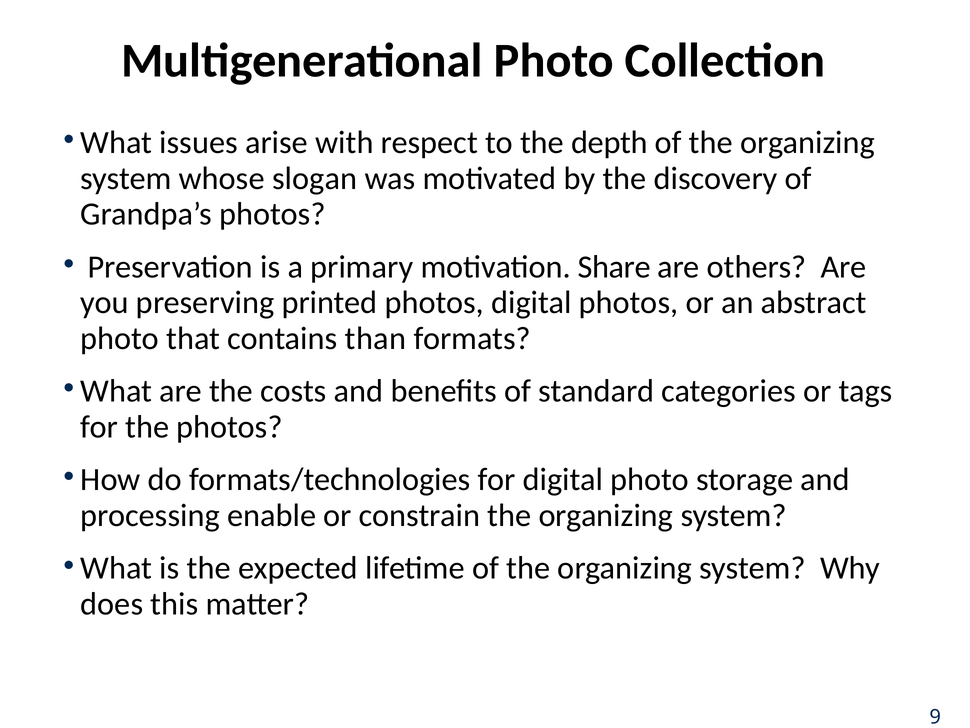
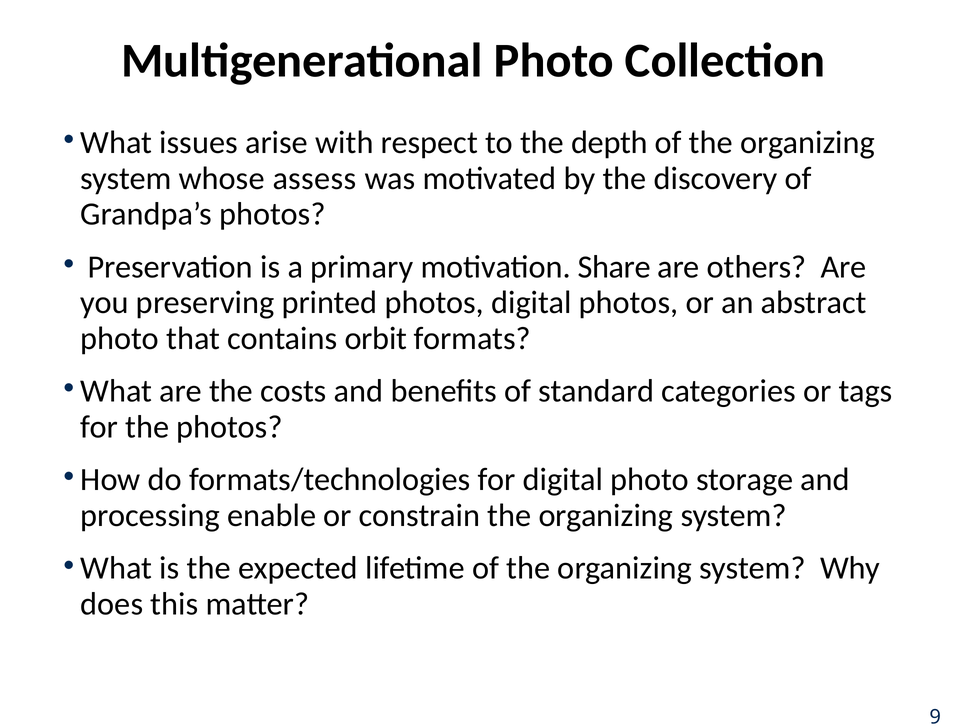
slogan: slogan -> assess (314, 178)
than: than -> orbit (376, 338)
